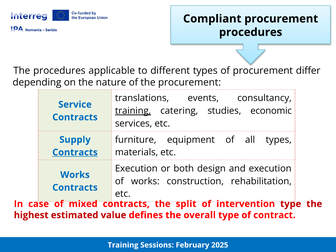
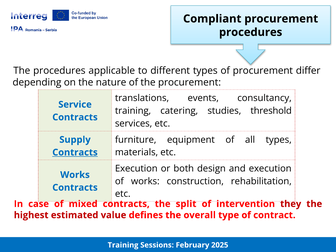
training underline: present -> none (133, 111)
economic: economic -> threshold (271, 111)
intervention type: type -> they (291, 204)
